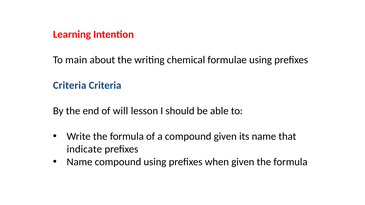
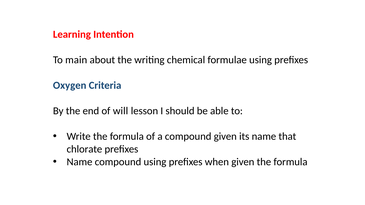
Criteria: Criteria -> Oxygen (70, 85)
indicate: indicate -> chlorate (84, 149)
